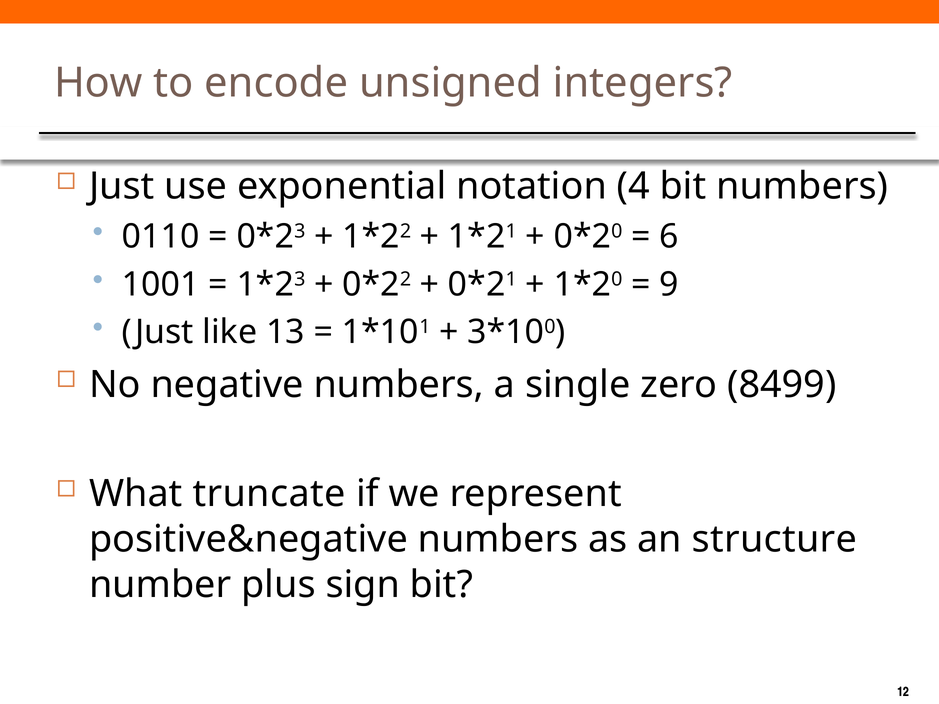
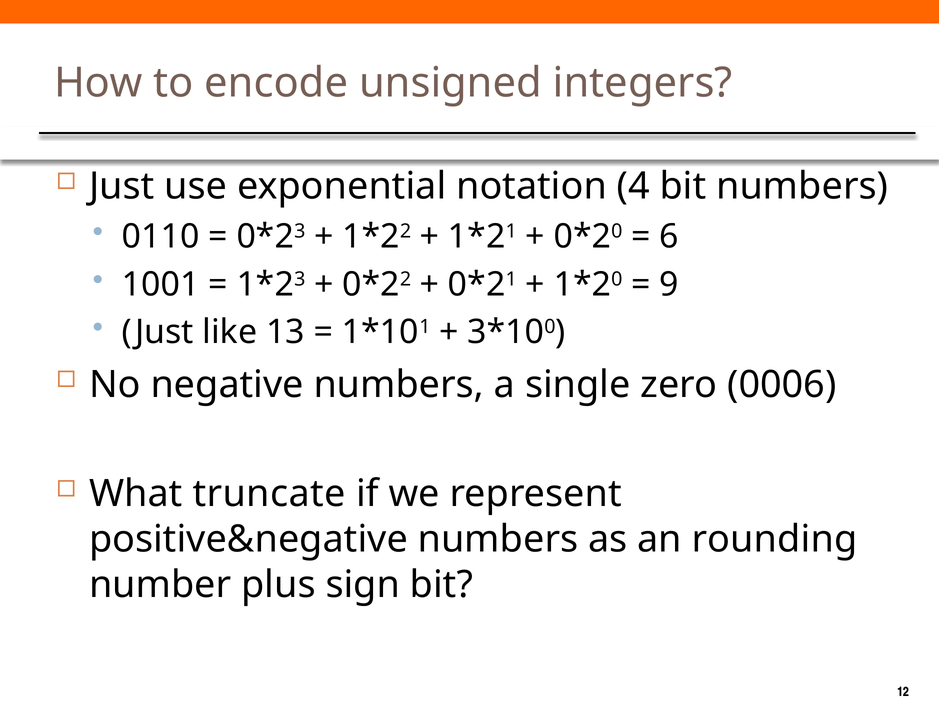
8499: 8499 -> 0006 (782, 385)
structure: structure -> rounding (775, 539)
